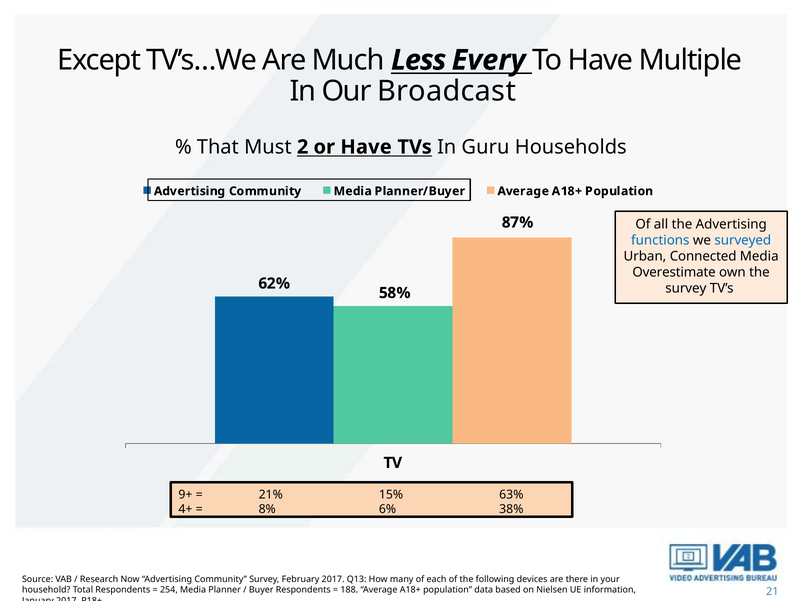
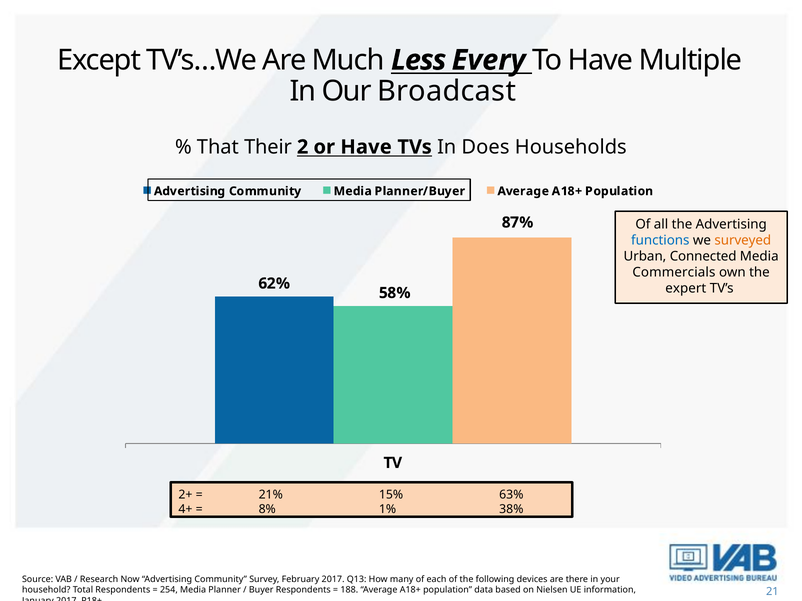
Must: Must -> Their (268, 147)
Guru: Guru -> Does (485, 147)
surveyed colour: blue -> orange (743, 240)
Overestimate: Overestimate -> Commercials (674, 273)
survey: survey -> expert (686, 289)
9+: 9+ -> 2+ (185, 495)
6%: 6% -> 1% (388, 510)
